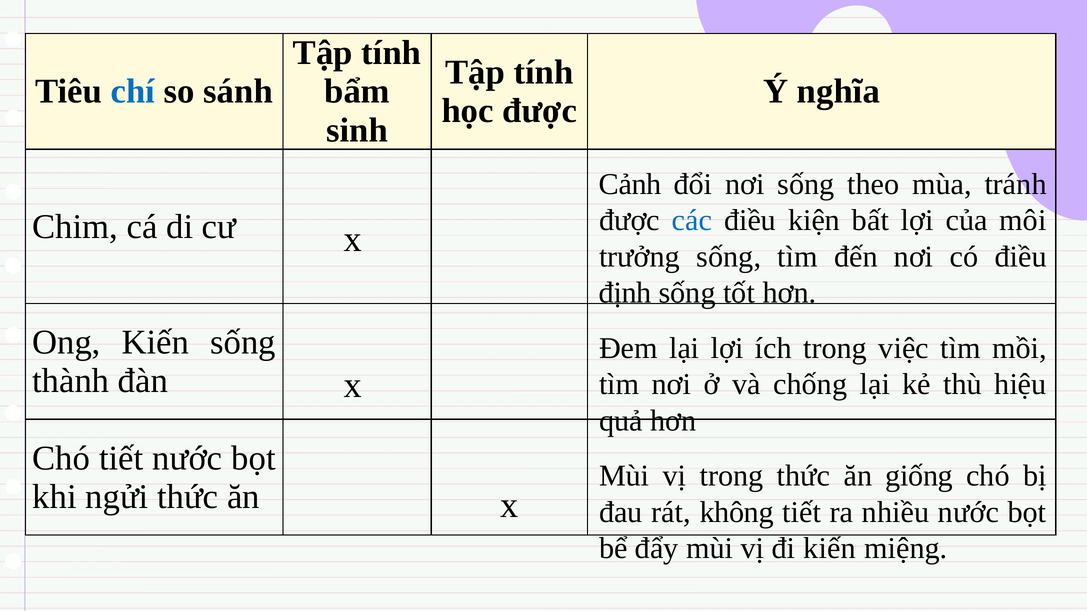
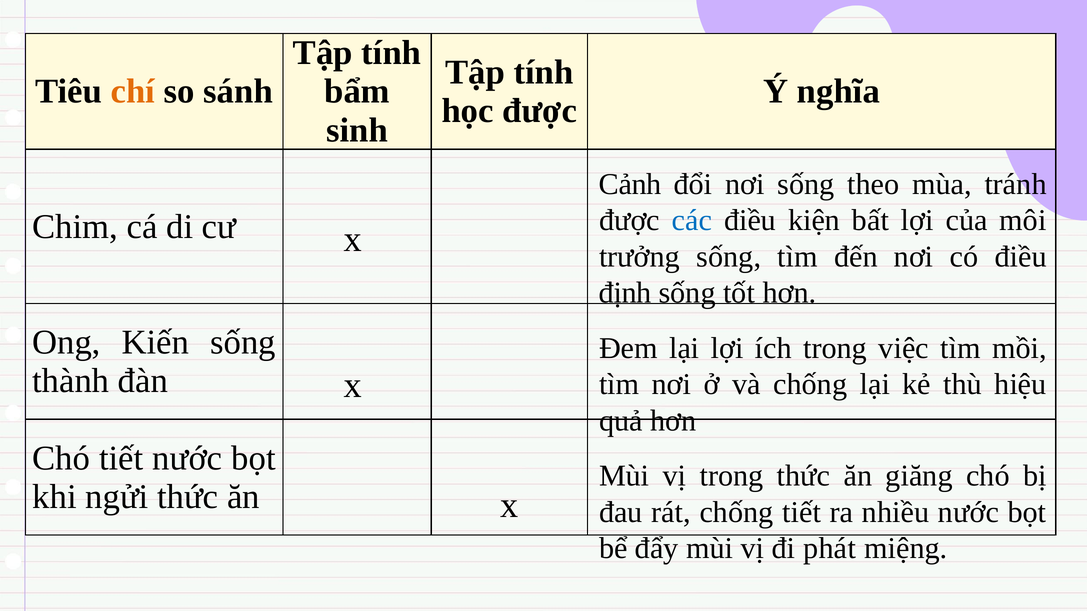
chí colour: blue -> orange (133, 92)
giống: giống -> giăng (919, 476)
rát không: không -> chống (737, 512)
đi kiến: kiến -> phát (830, 549)
